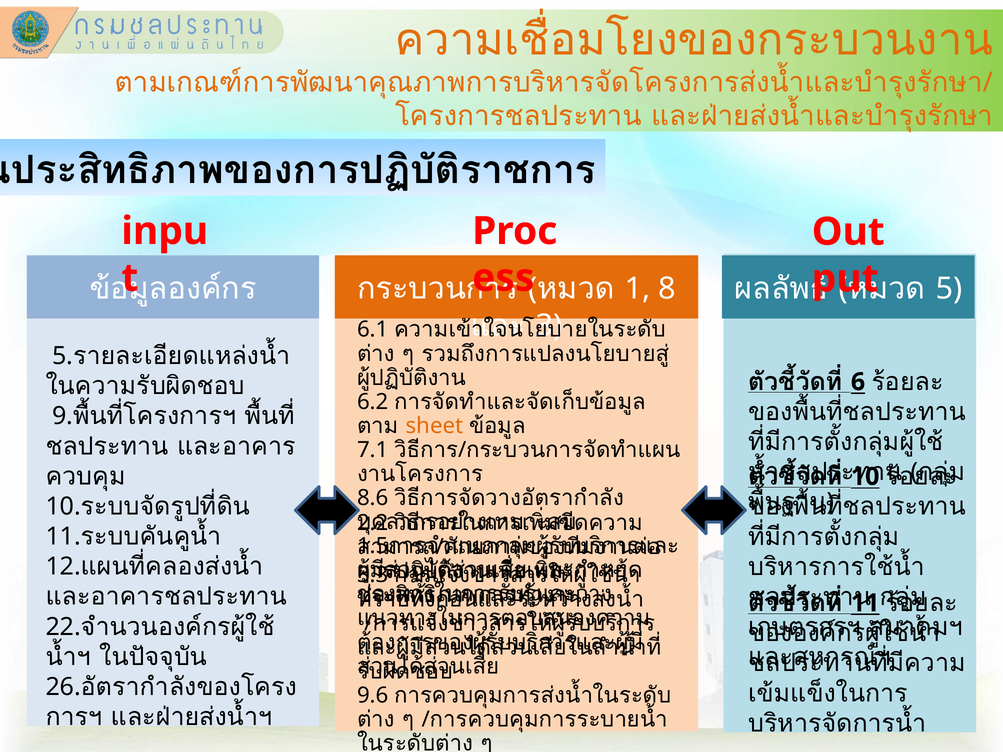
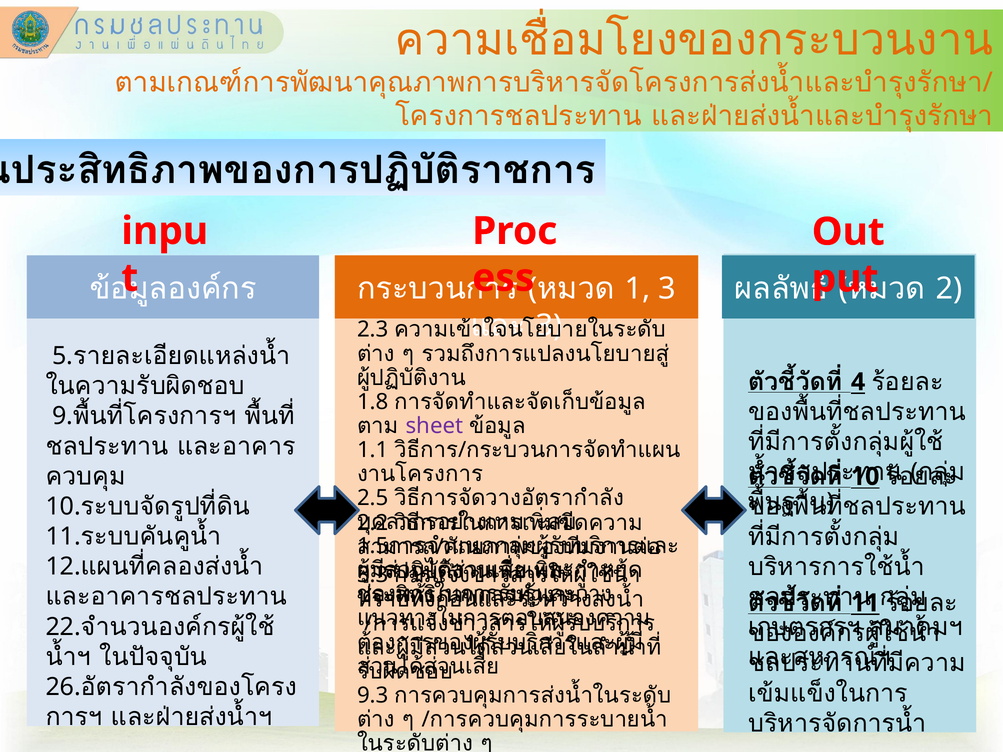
1 8: 8 -> 3 (667, 289)
5: 5 -> 2 (949, 289)
6.1: 6.1 -> 2.3 (373, 330)
6: 6 -> 4 (858, 382)
6.2: 6.2 -> 1.8 (373, 402)
sheet colour: orange -> purple (435, 426)
7.1: 7.1 -> 1.1 (373, 450)
8.6: 8.6 -> 2.5 (373, 498)
9.6: 9.6 -> 9.3 (373, 696)
